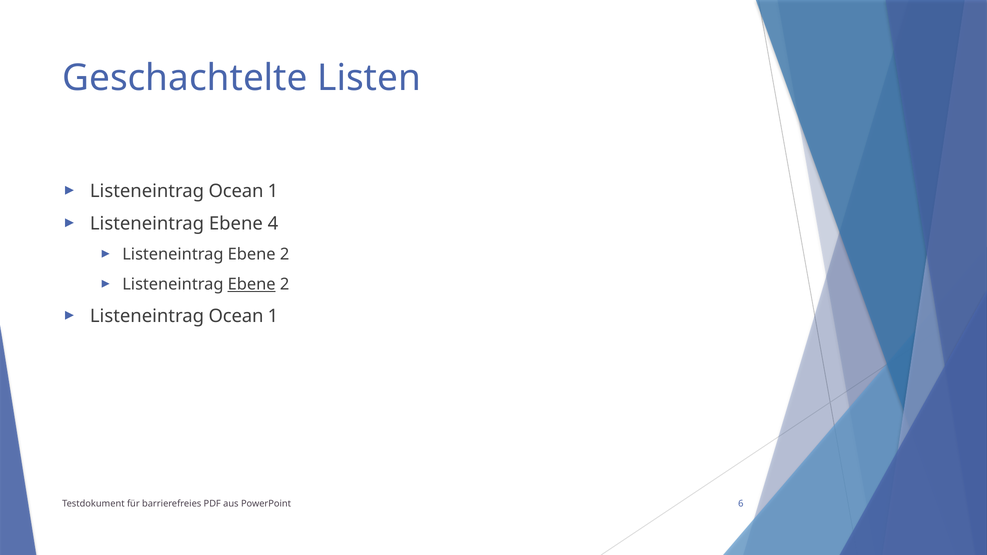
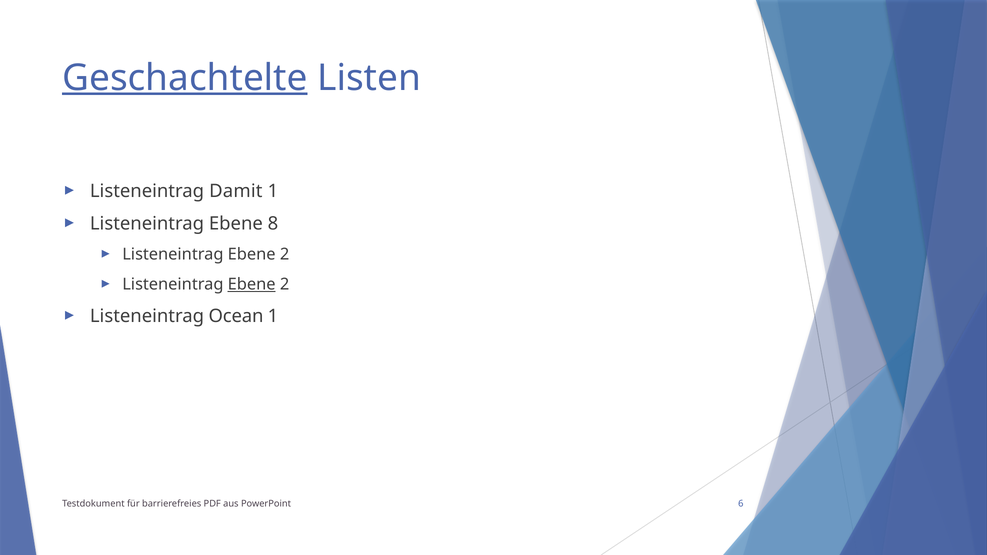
Geschachtelte underline: none -> present (185, 78)
Ocean: Ocean -> Damit (236, 191)
4: 4 -> 8 (273, 224)
